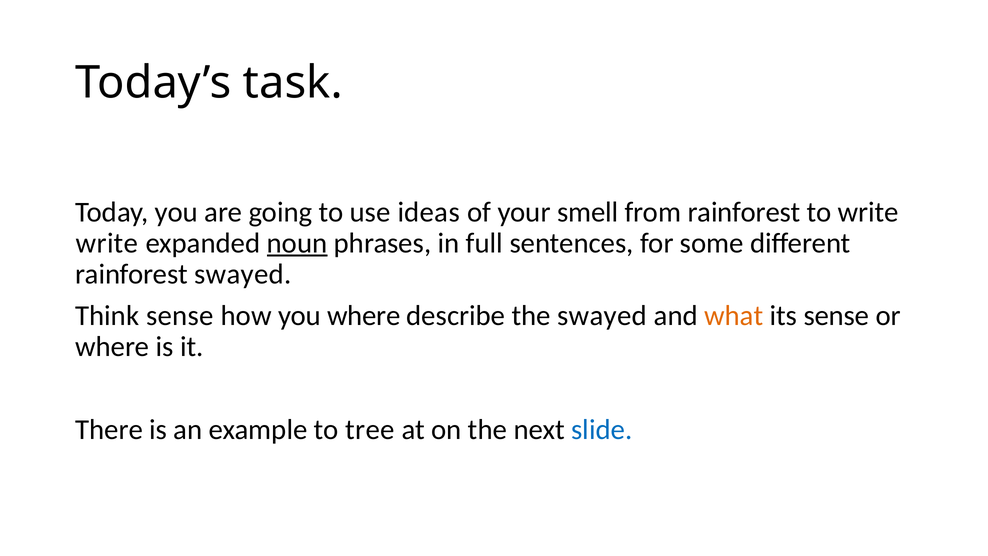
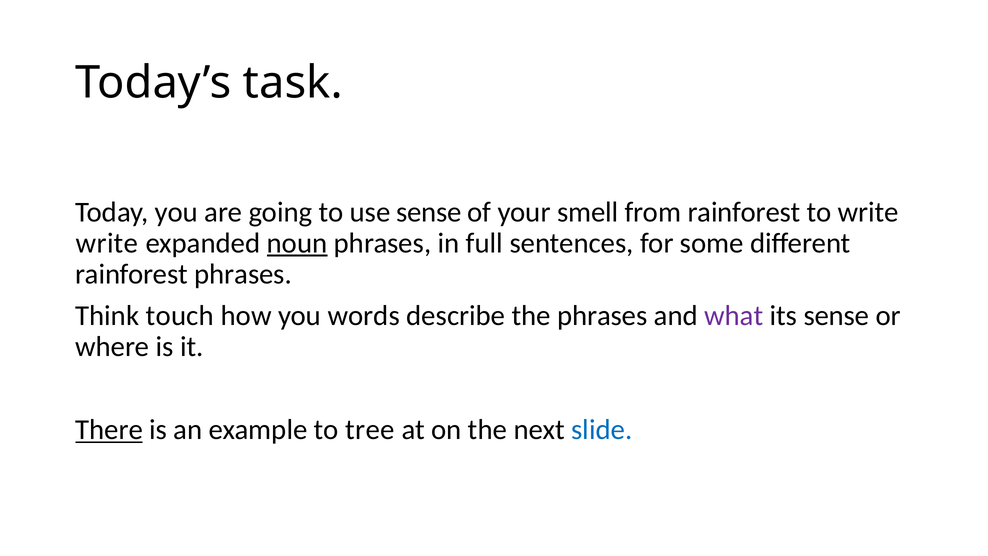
use ideas: ideas -> sense (429, 212)
rainforest swayed: swayed -> phrases (243, 274)
Think sense: sense -> touch (180, 316)
you where: where -> words (364, 316)
the swayed: swayed -> phrases (602, 316)
what colour: orange -> purple (734, 316)
There underline: none -> present (109, 430)
